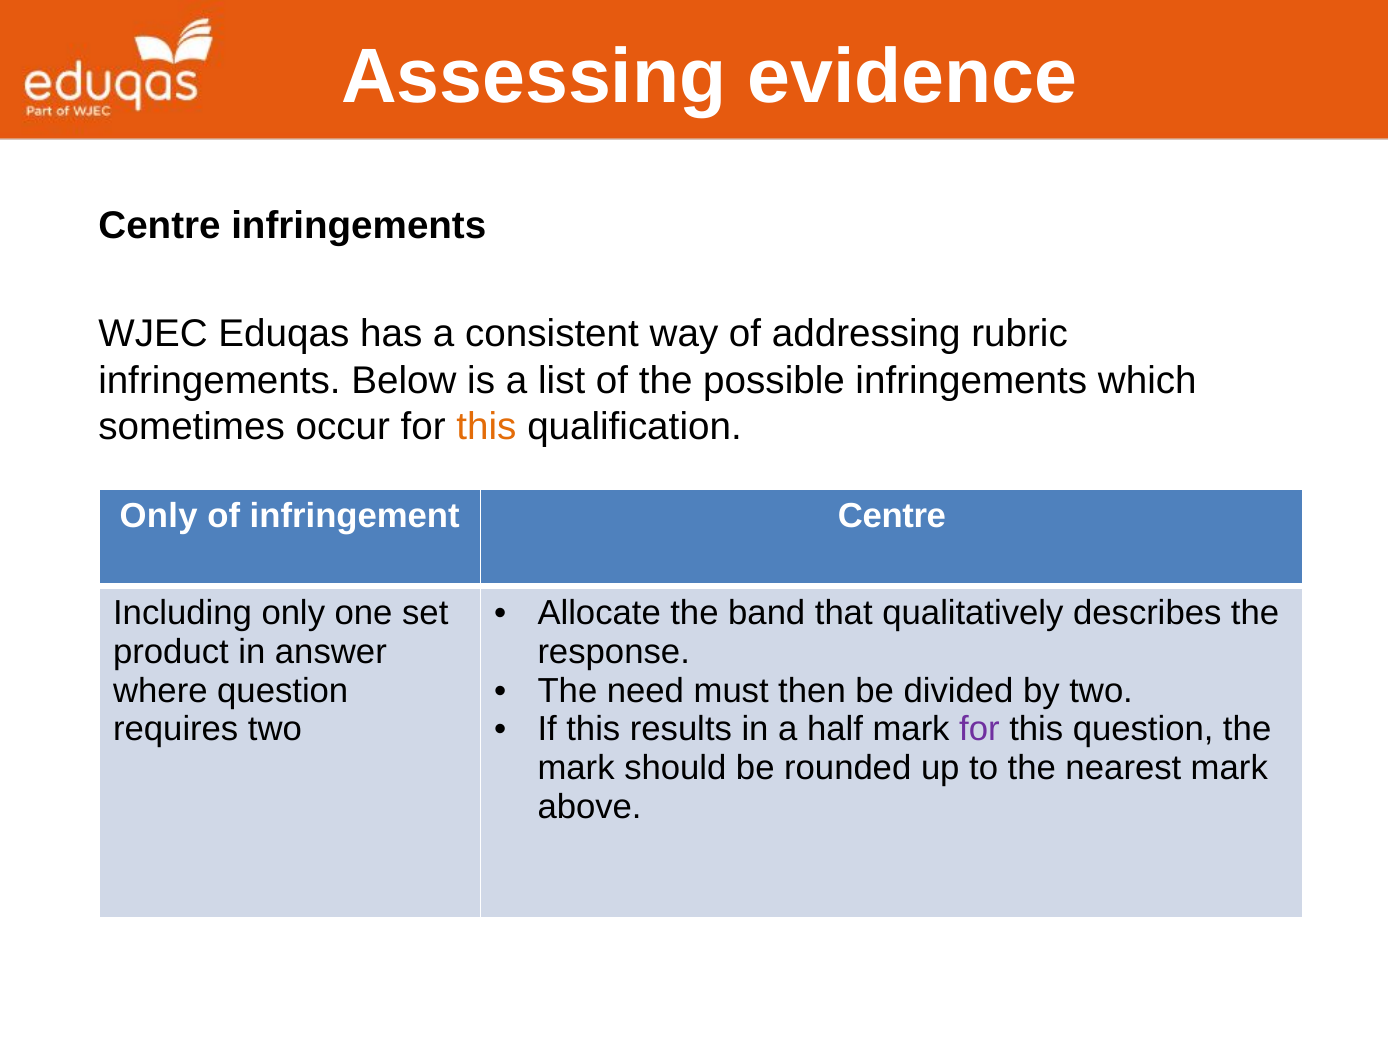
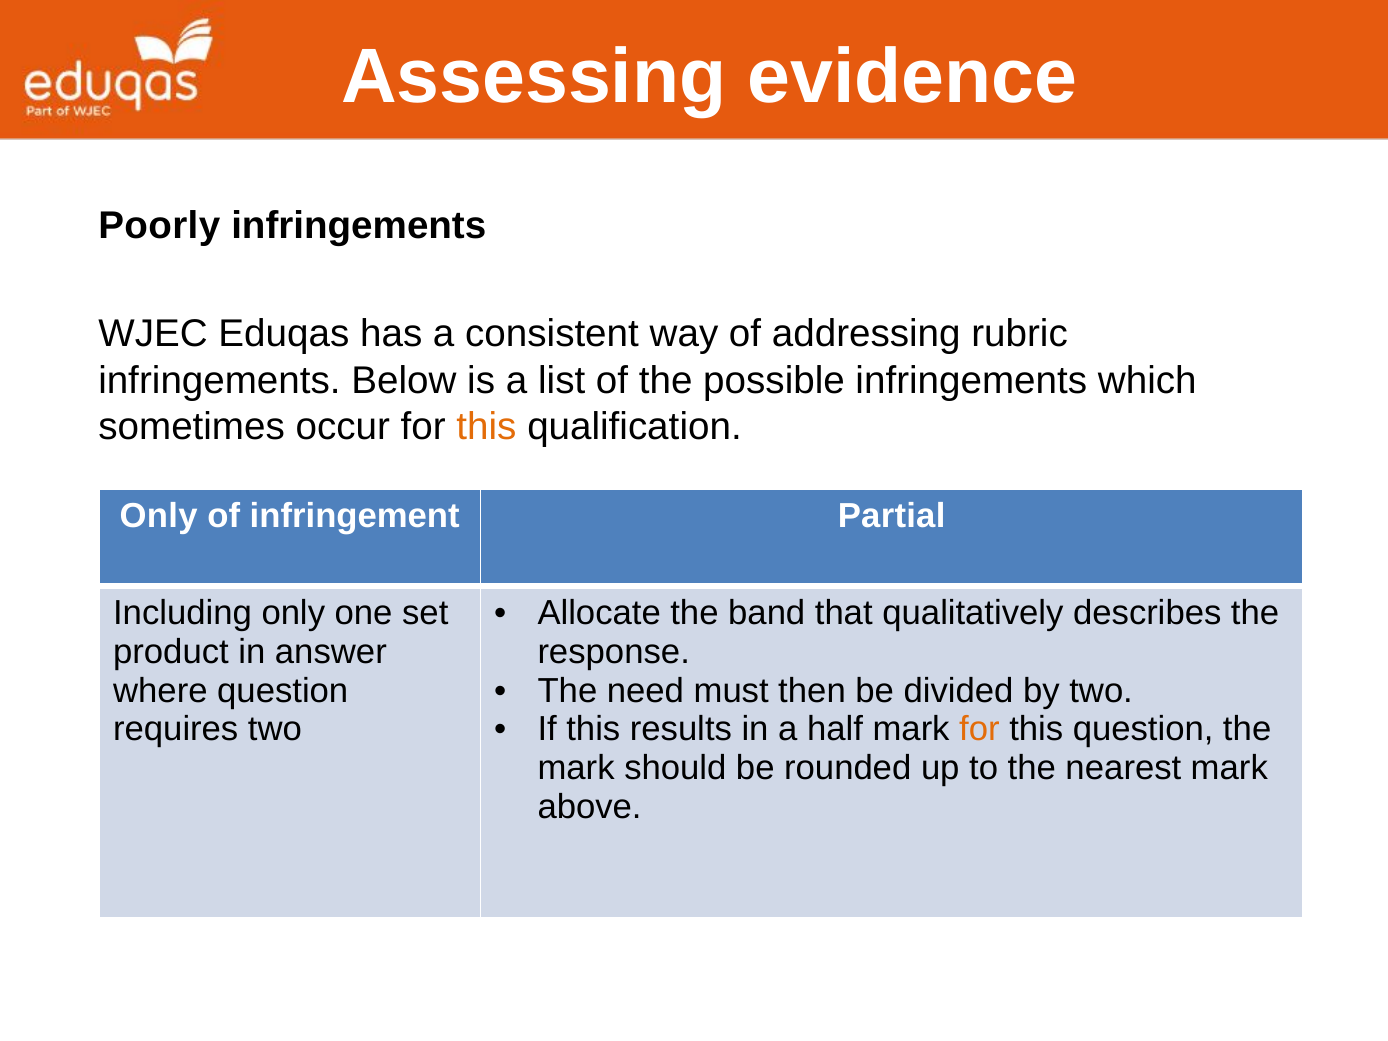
Centre: Centre -> Poorly (159, 226)
infringement Centre: Centre -> Partial (892, 516)
for colour: purple -> orange (979, 730)
